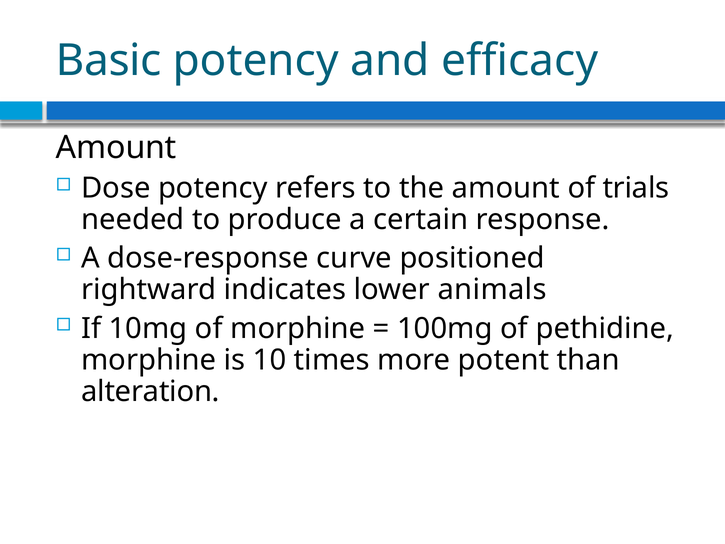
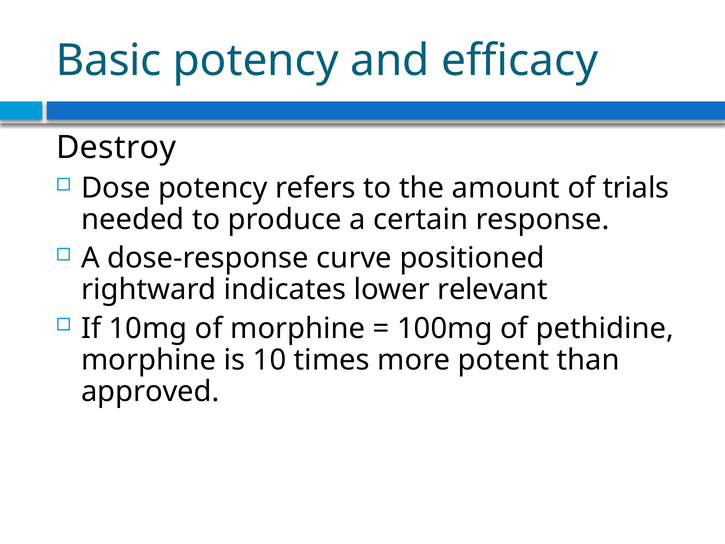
Amount: Amount -> Destroy (116, 148)
animals: animals -> relevant (492, 290)
alteration: alteration -> approved (150, 391)
